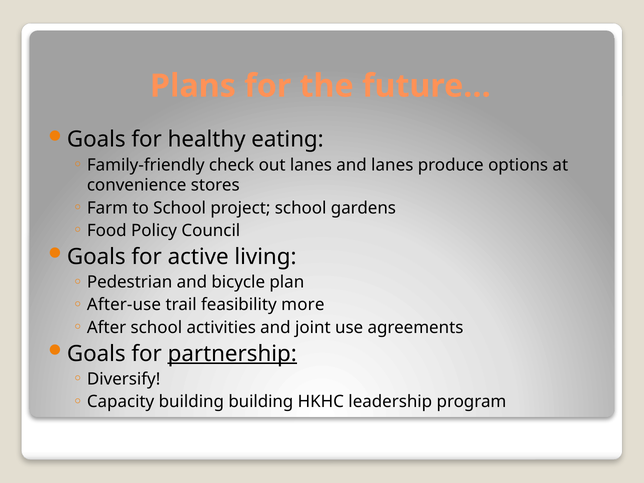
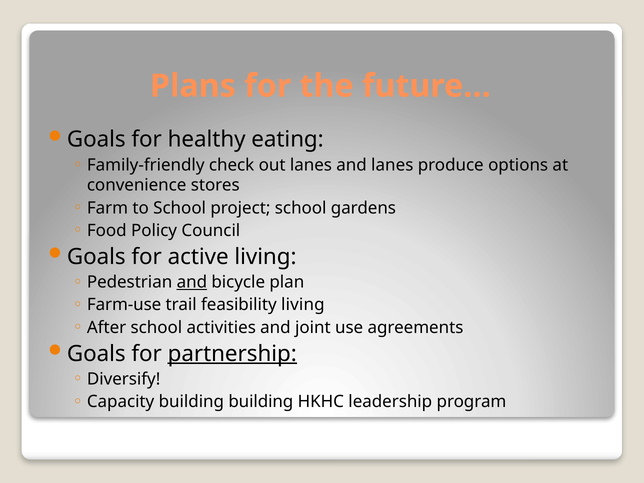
and underline: none -> present (192, 282)
After-use: After-use -> Farm-use (124, 305)
feasibility more: more -> living (303, 305)
